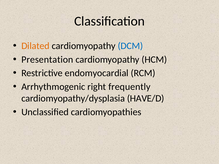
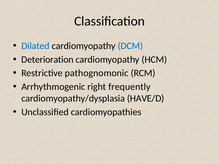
Dilated colour: orange -> blue (35, 46)
Presentation: Presentation -> Deterioration (47, 60)
endomyocardial: endomyocardial -> pathognomonic (97, 73)
